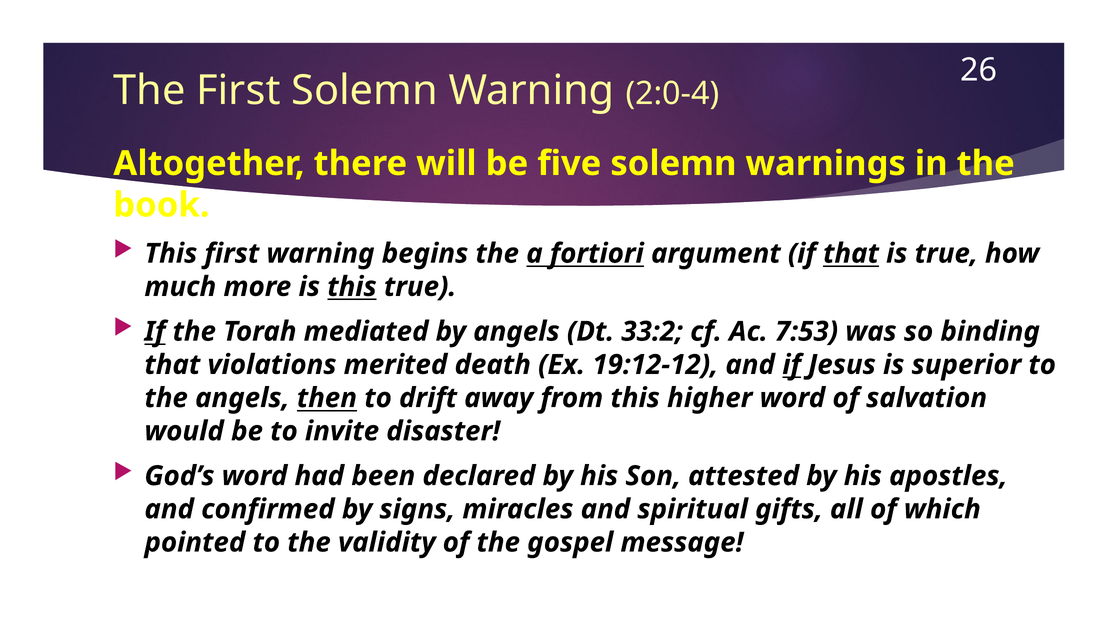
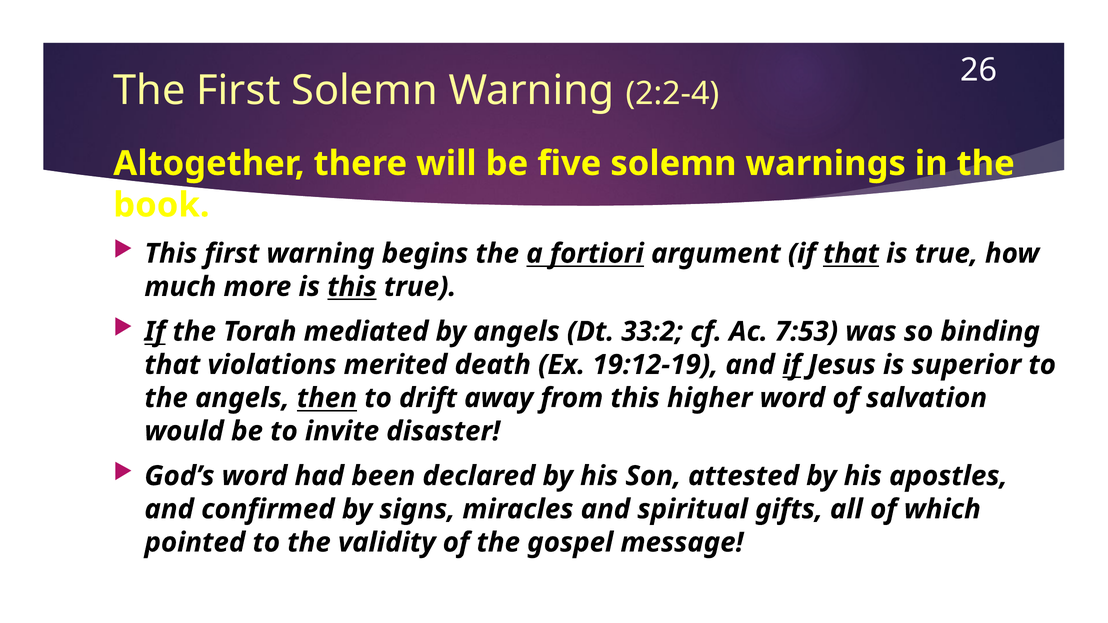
2:0-4: 2:0-4 -> 2:2-4 (672, 94)
19:12-12: 19:12-12 -> 19:12-19 (655, 365)
